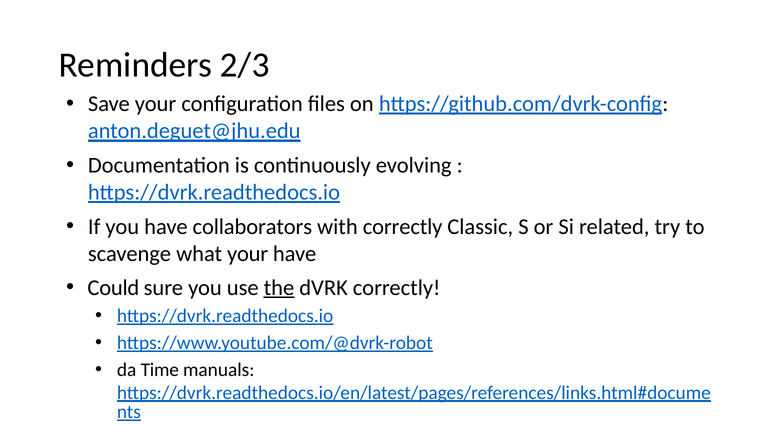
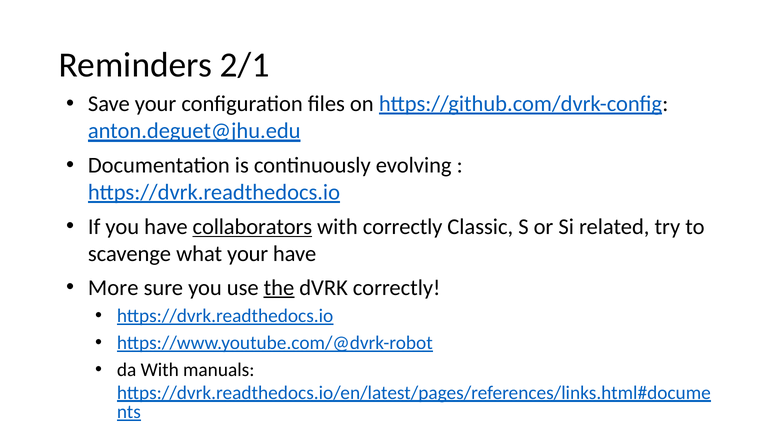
2/3: 2/3 -> 2/1 (245, 65)
collaborators underline: none -> present (252, 227)
Could: Could -> More (113, 288)
da Time: Time -> With (160, 370)
